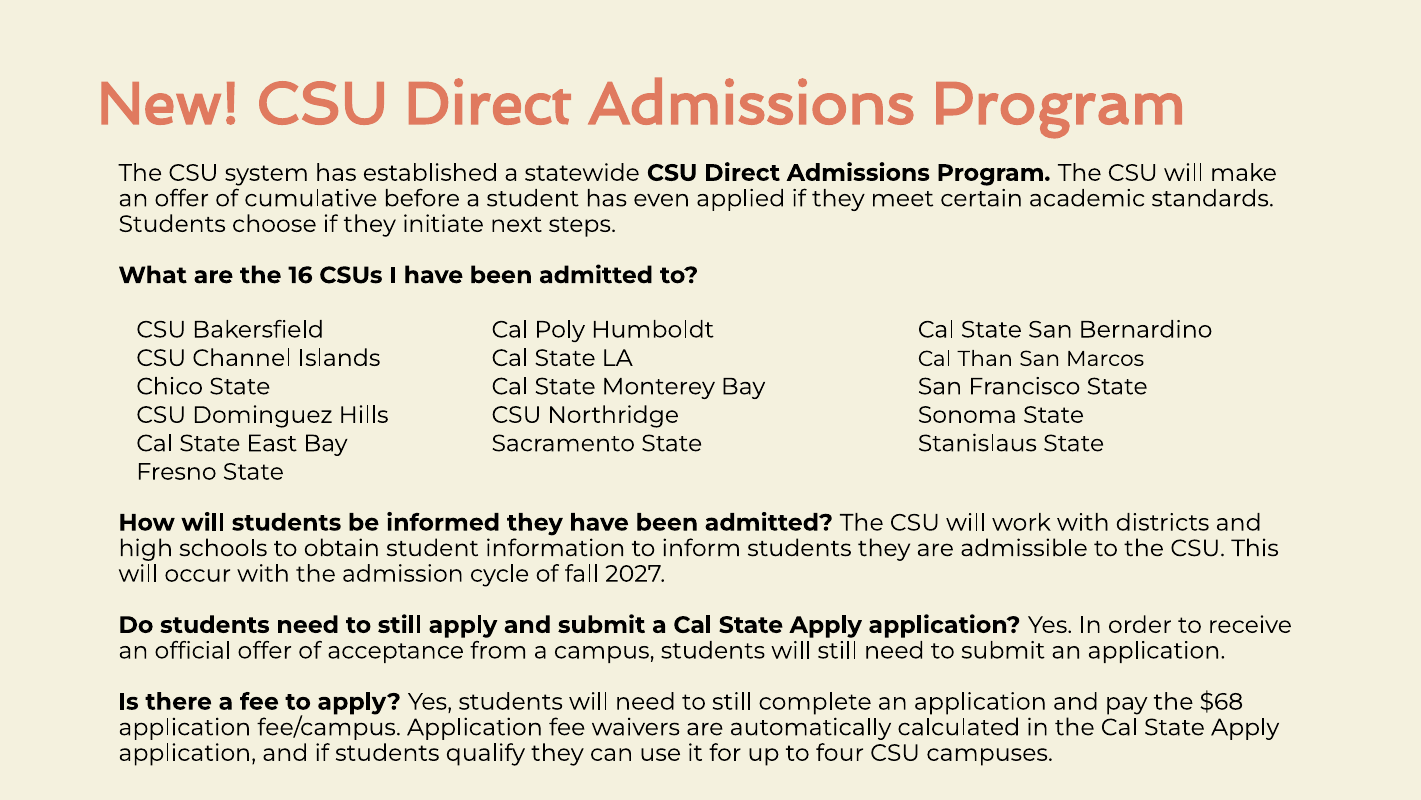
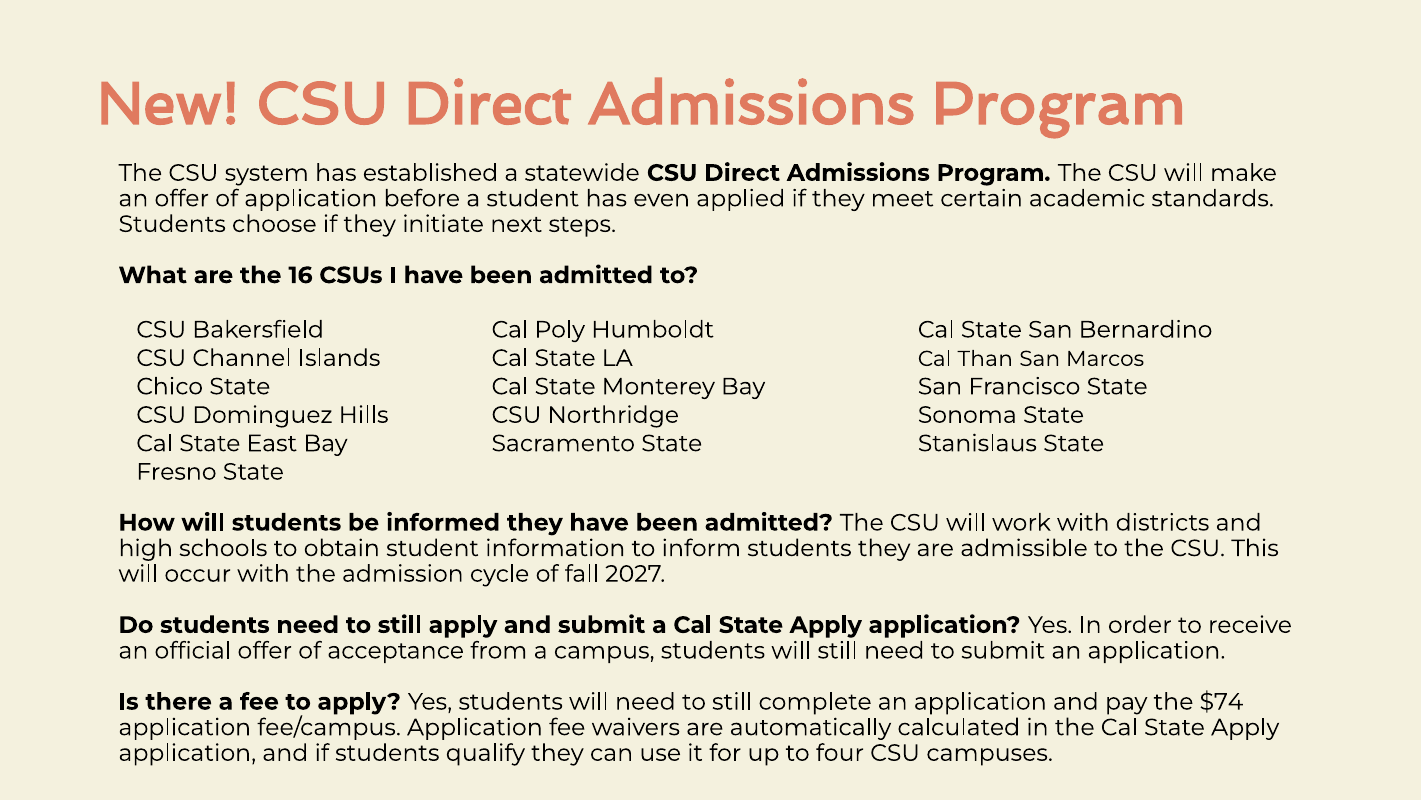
of cumulative: cumulative -> application (311, 198)
$68: $68 -> $74 (1221, 701)
